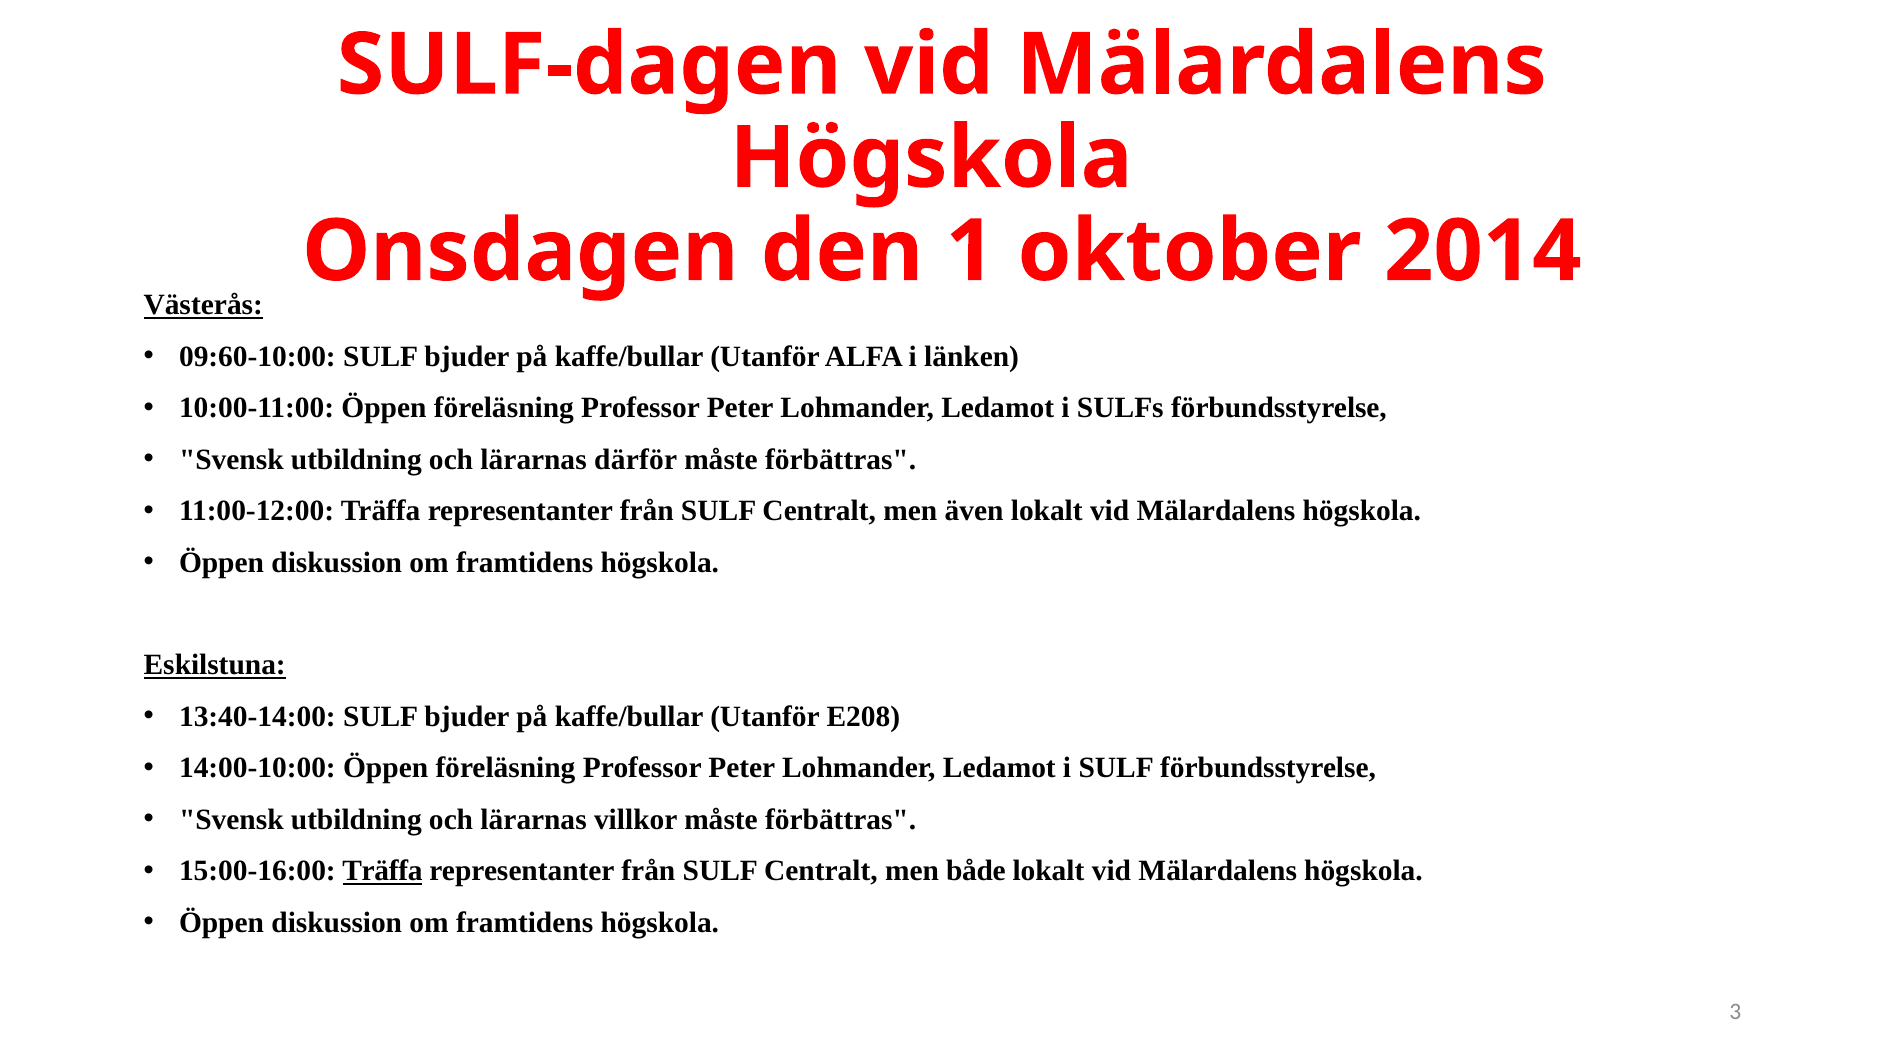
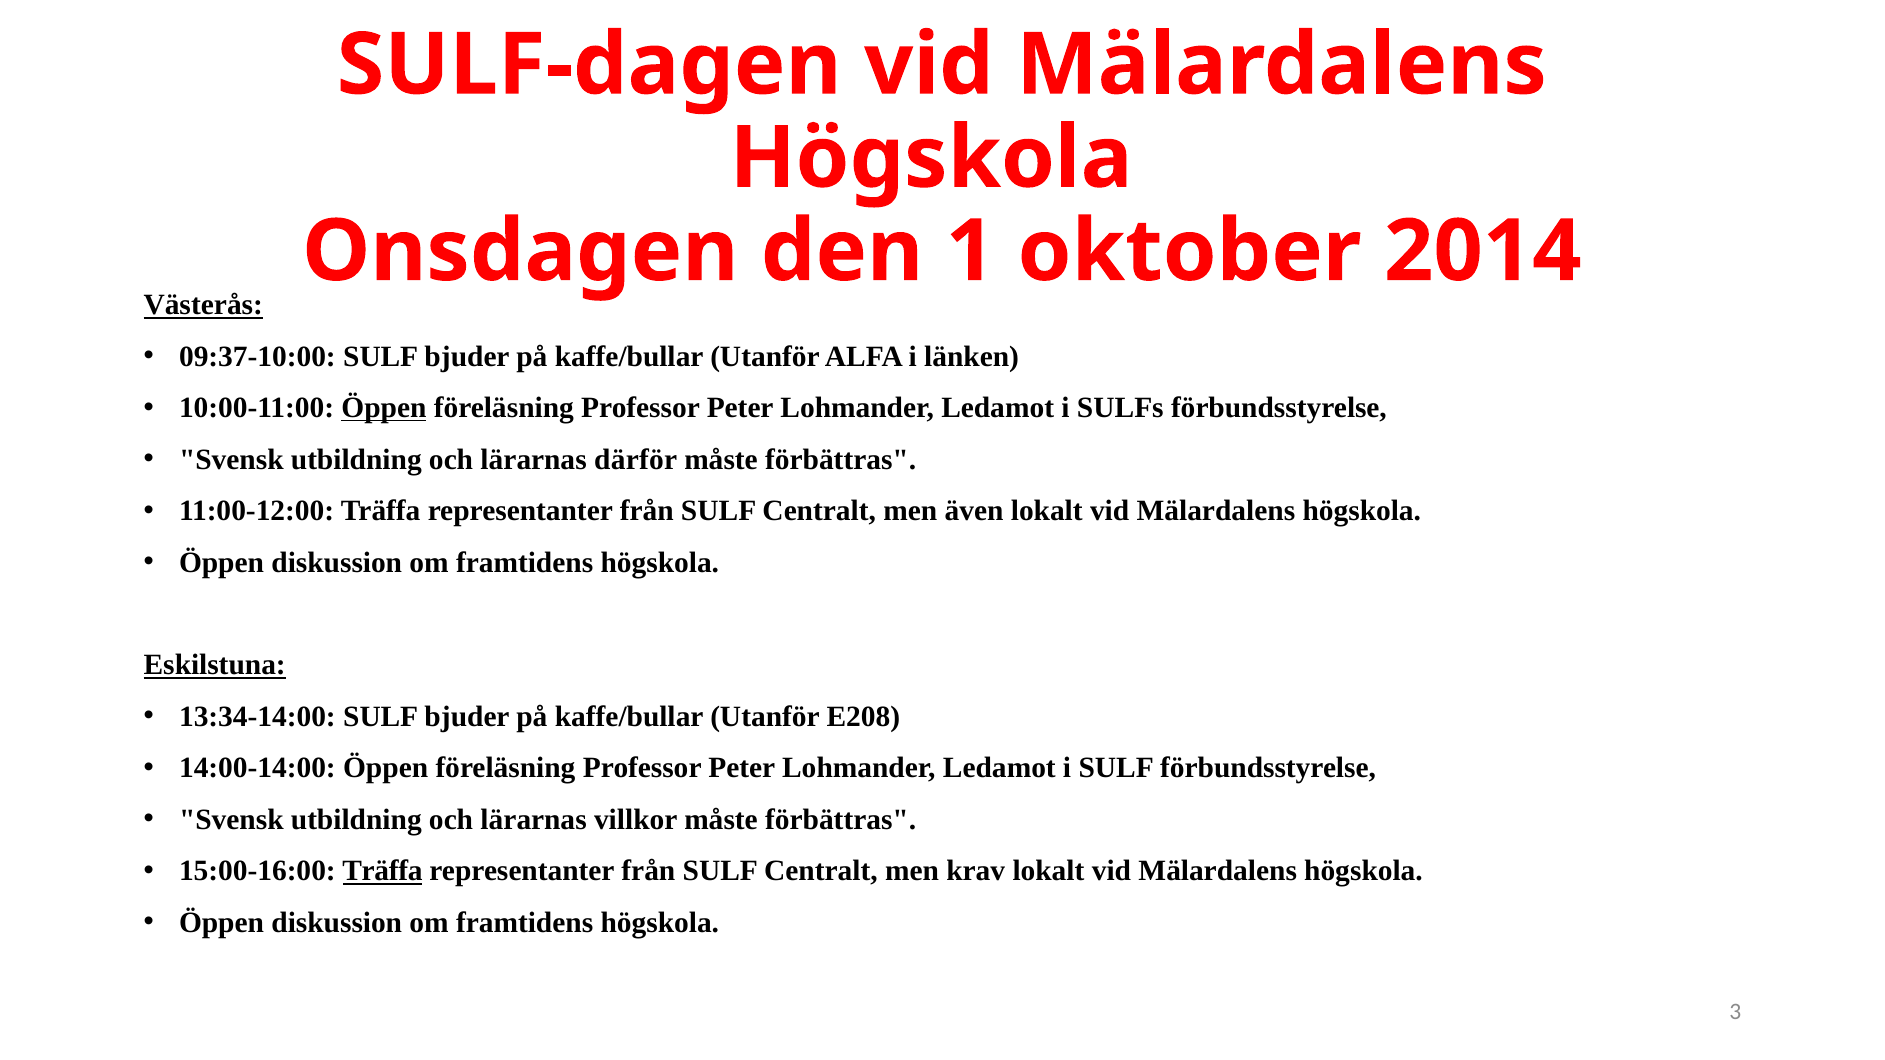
09:60-10:00: 09:60-10:00 -> 09:37-10:00 (257, 357)
Öppen underline: none -> present (384, 408)
13:40-14:00: 13:40-14:00 -> 13:34-14:00 (257, 717)
14:00-10:00: 14:00-10:00 -> 14:00-14:00 (257, 768)
både: både -> krav (976, 871)
